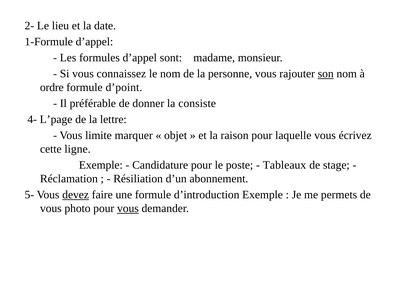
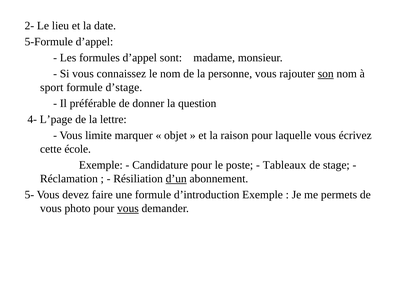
1-Formule: 1-Formule -> 5-Formule (49, 42)
ordre: ordre -> sport (52, 88)
d’point: d’point -> d’stage (124, 88)
consiste: consiste -> question (197, 104)
ligne: ligne -> école (78, 149)
d’un underline: none -> present (176, 179)
devez underline: present -> none (76, 195)
